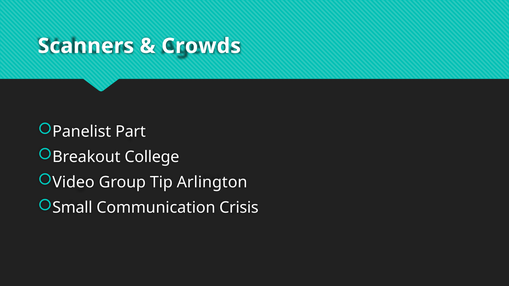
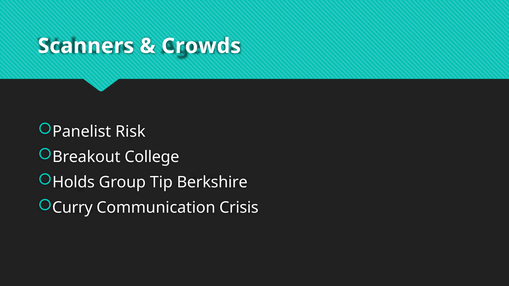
Part: Part -> Risk (130, 132)
Video: Video -> Holds (74, 183)
Arlington: Arlington -> Berkshire (212, 183)
Small: Small -> Curry (72, 208)
